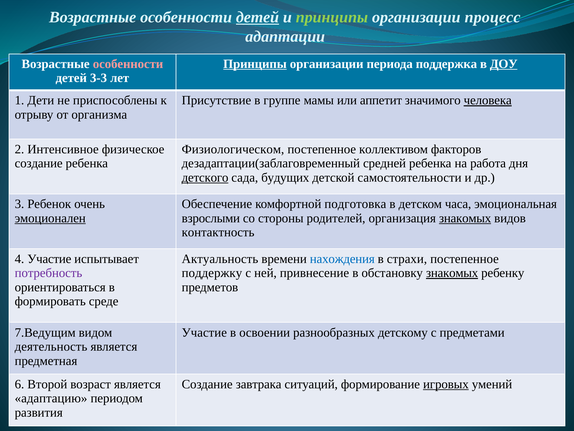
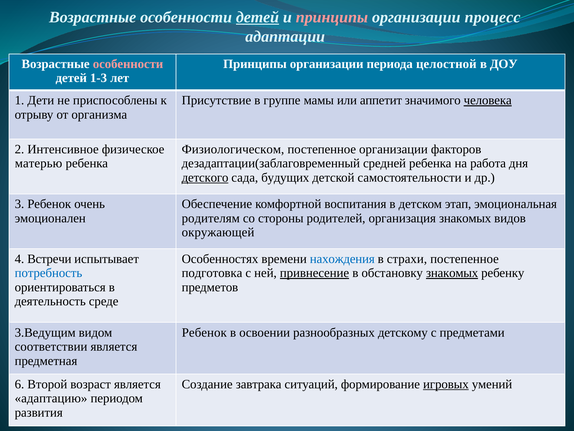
принципы colour: light green -> pink (332, 17)
Принципы underline: present -> none (255, 64)
поддержка: поддержка -> целостной (446, 64)
ДОУ underline: present -> none (504, 64)
3-3: 3-3 -> 1-3 (99, 78)
постепенное коллективом: коллективом -> организации (393, 149)
создание: создание -> матерью (39, 163)
подготовка: подготовка -> воспитания (355, 204)
часа: часа -> этап (458, 204)
эмоционален underline: present -> none (50, 218)
взрослыми: взрослыми -> родителям (211, 218)
знакомых underline: present -> none (465, 218)
контактность: контактность -> окружающей (218, 232)
4 Участие: Участие -> Встречи (49, 259)
Актуальность: Актуальность -> Особенностях (220, 259)
потребность colour: purple -> blue (49, 273)
поддержку: поддержку -> подготовка (212, 273)
привнесение underline: none -> present (314, 273)
формировать: формировать -> деятельность (50, 301)
7.Ведущим: 7.Ведущим -> 3.Ведущим (45, 332)
Участие: Участие -> Ребенок (204, 332)
деятельность: деятельность -> соответствии (51, 346)
